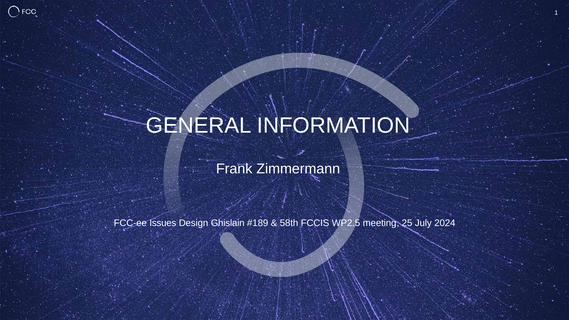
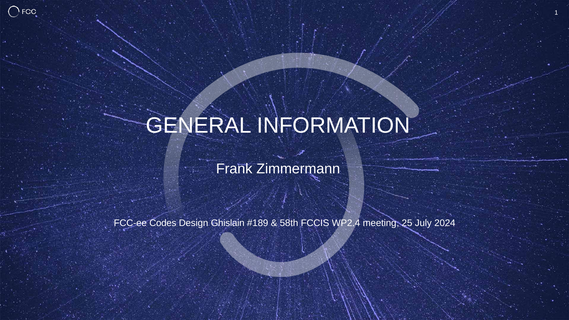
Issues: Issues -> Codes (163, 223)
WP2.5: WP2.5 -> WP2.4 (346, 223)
